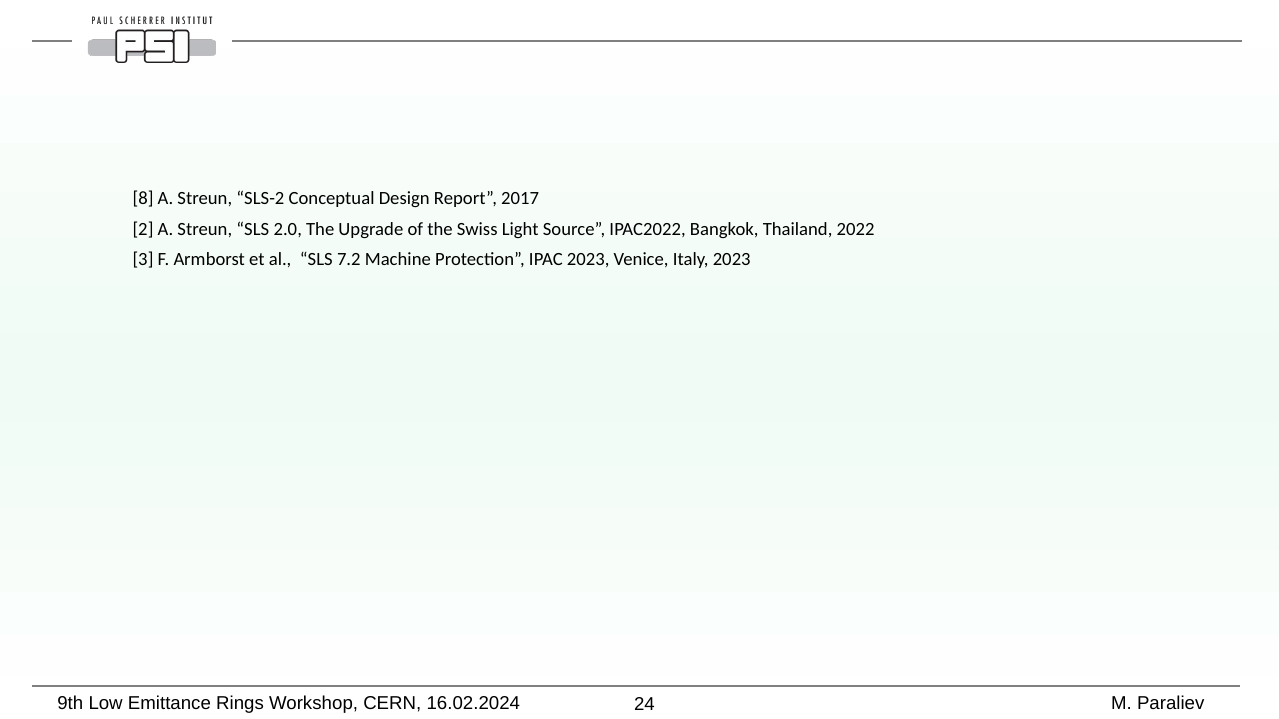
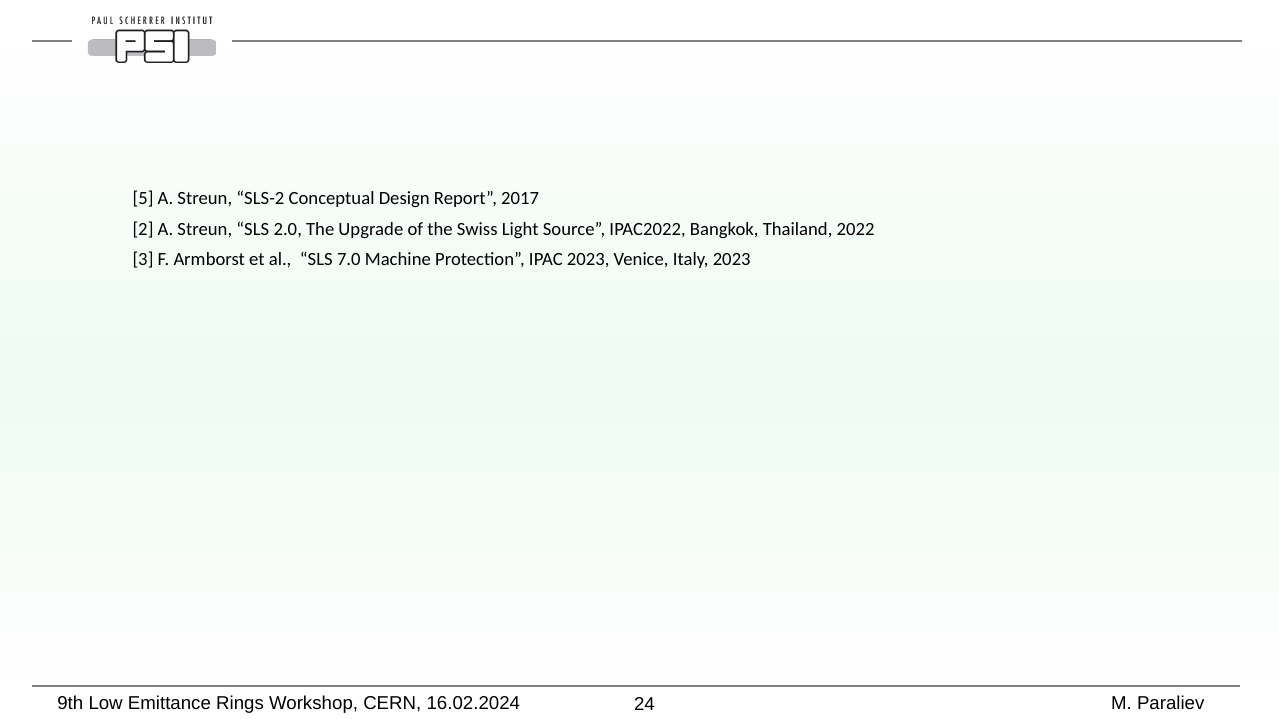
8: 8 -> 5 (143, 199)
7.2: 7.2 -> 7.0 (349, 260)
